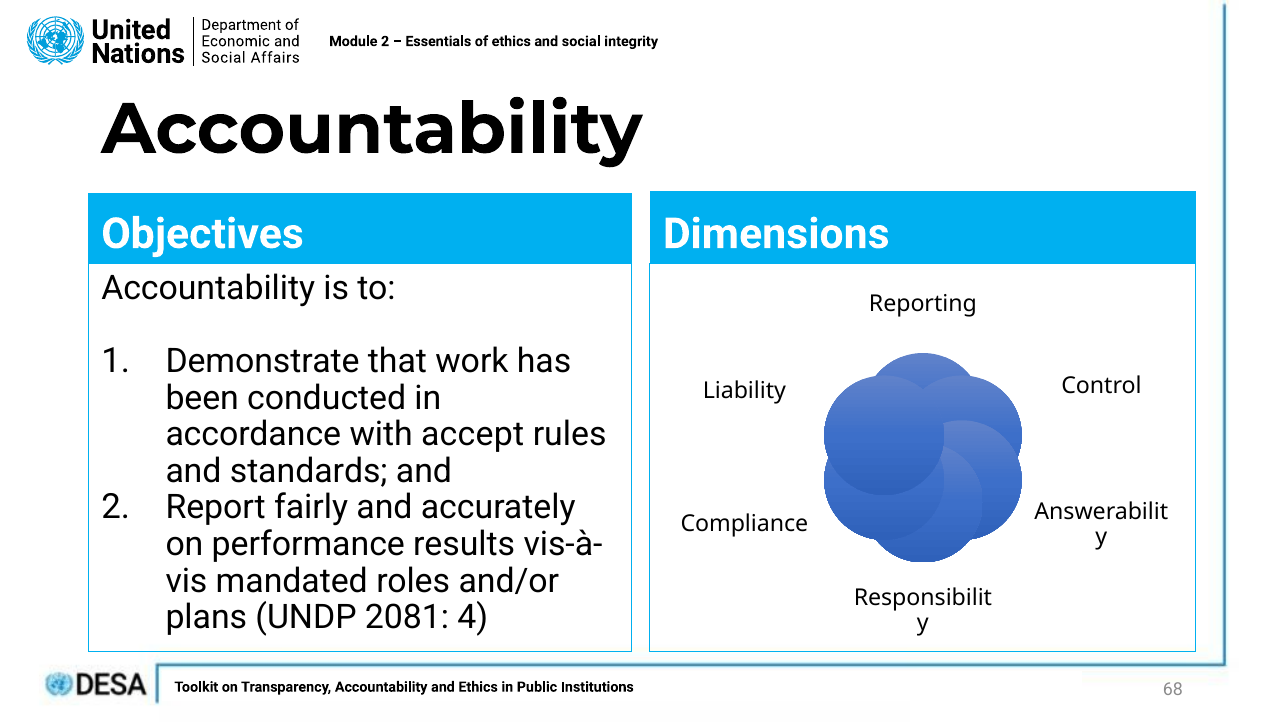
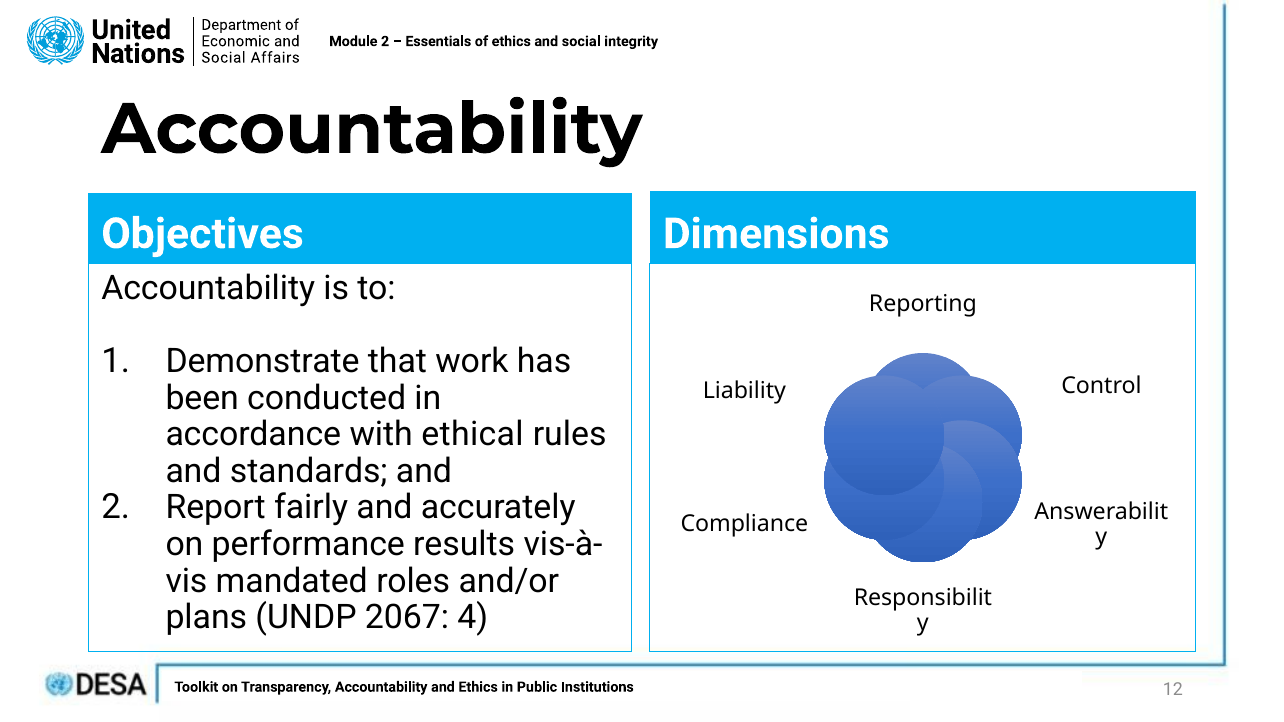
accept: accept -> ethical (473, 435)
2081: 2081 -> 2067 (407, 618)
68: 68 -> 12 (1173, 690)
